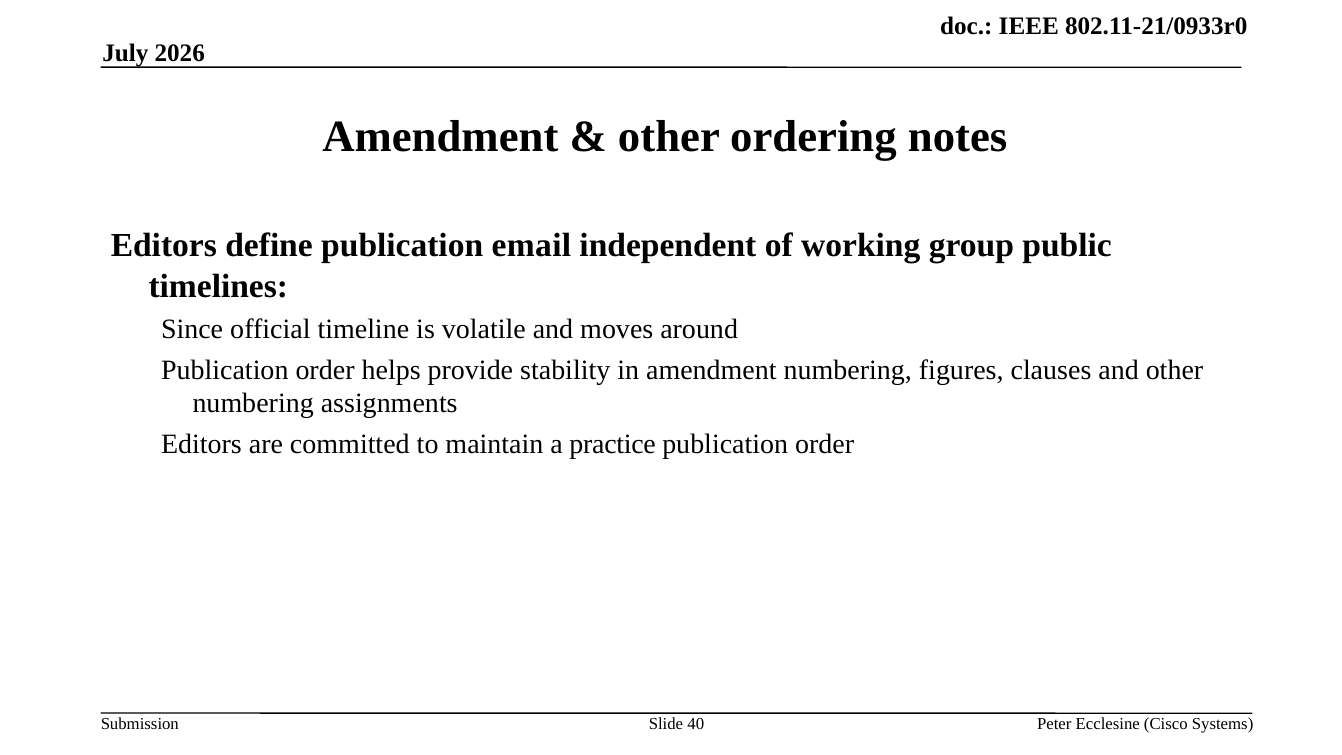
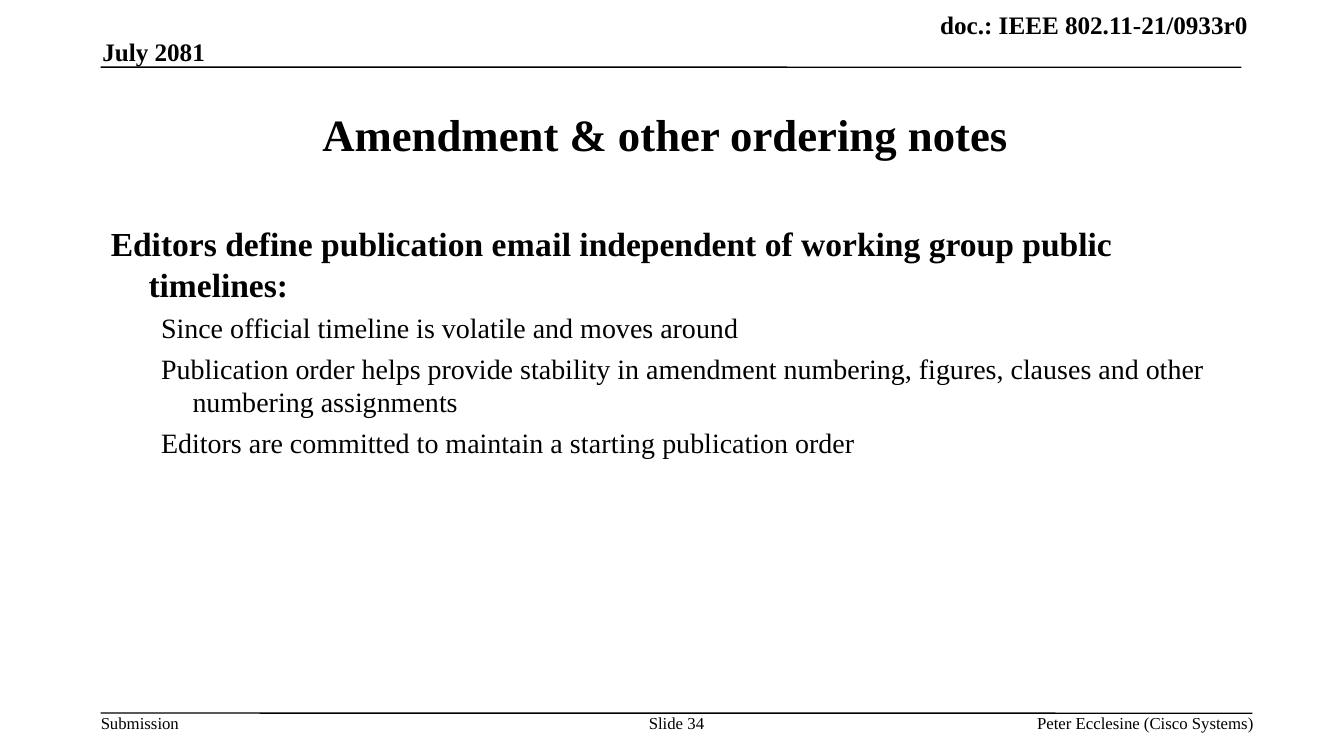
2026: 2026 -> 2081 (180, 53)
practice: practice -> starting (612, 444)
40: 40 -> 34 (696, 724)
